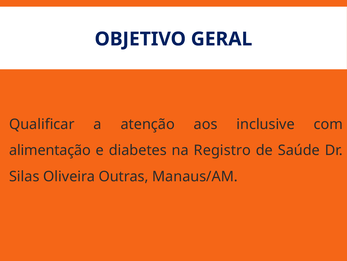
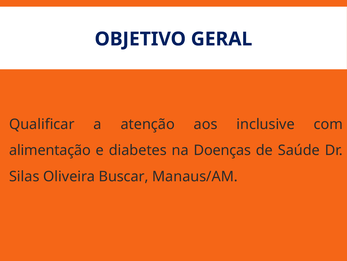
Registro: Registro -> Doenças (222, 150)
Outras: Outras -> Buscar (124, 176)
